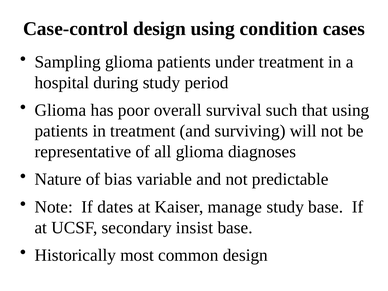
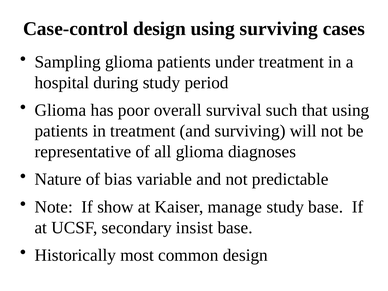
using condition: condition -> surviving (279, 29)
dates: dates -> show (115, 207)
